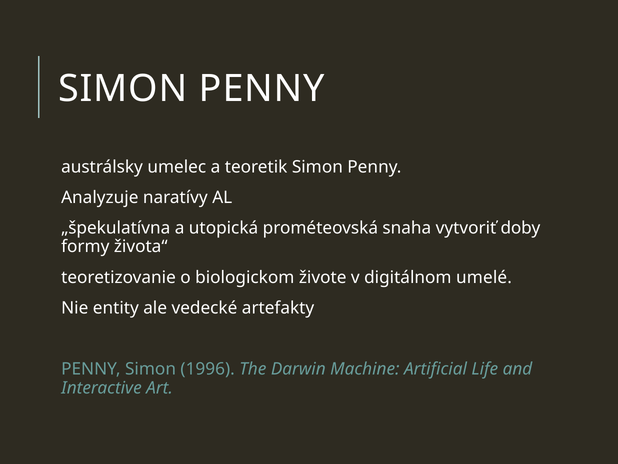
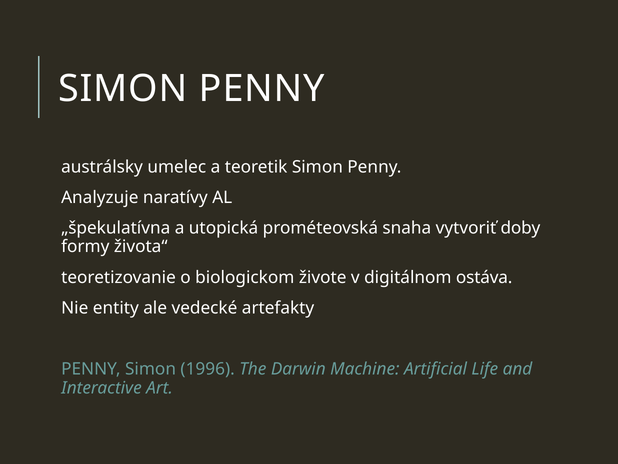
umelé: umelé -> ostáva (484, 277)
